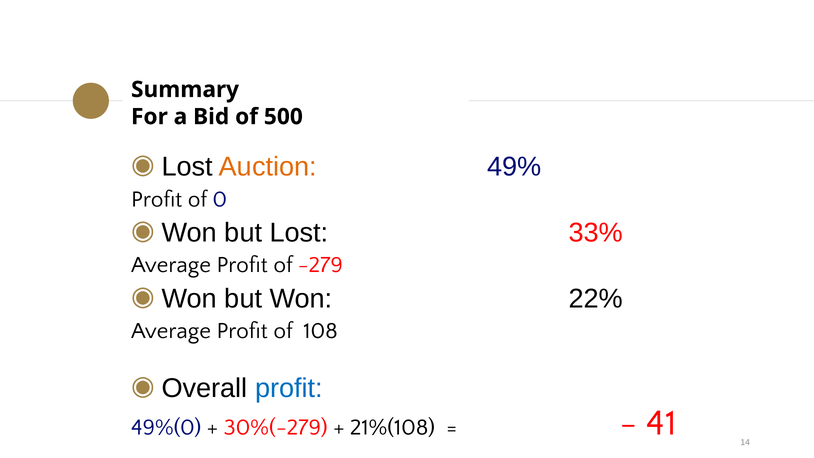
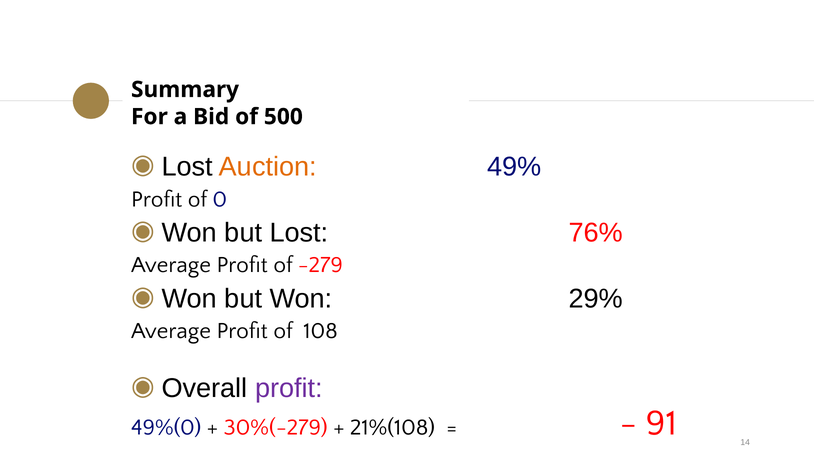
33%: 33% -> 76% (596, 233)
22%: 22% -> 29% (596, 299)
profit colour: blue -> purple (289, 388)
41: 41 -> 91 (662, 422)
